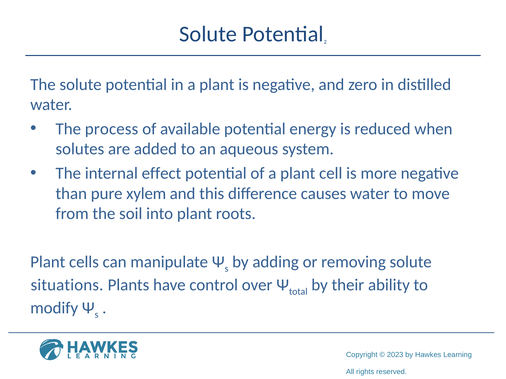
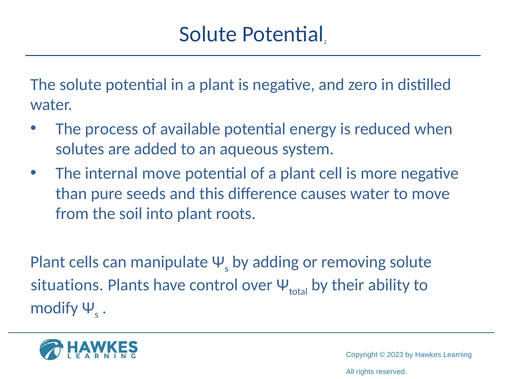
internal effect: effect -> move (161, 173)
xylem: xylem -> seeds (146, 194)
